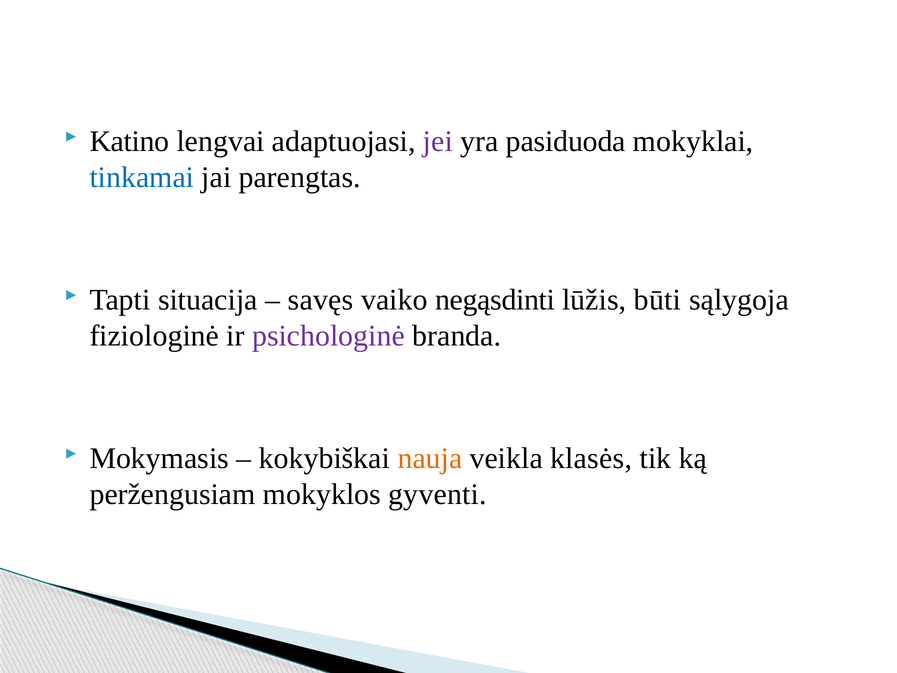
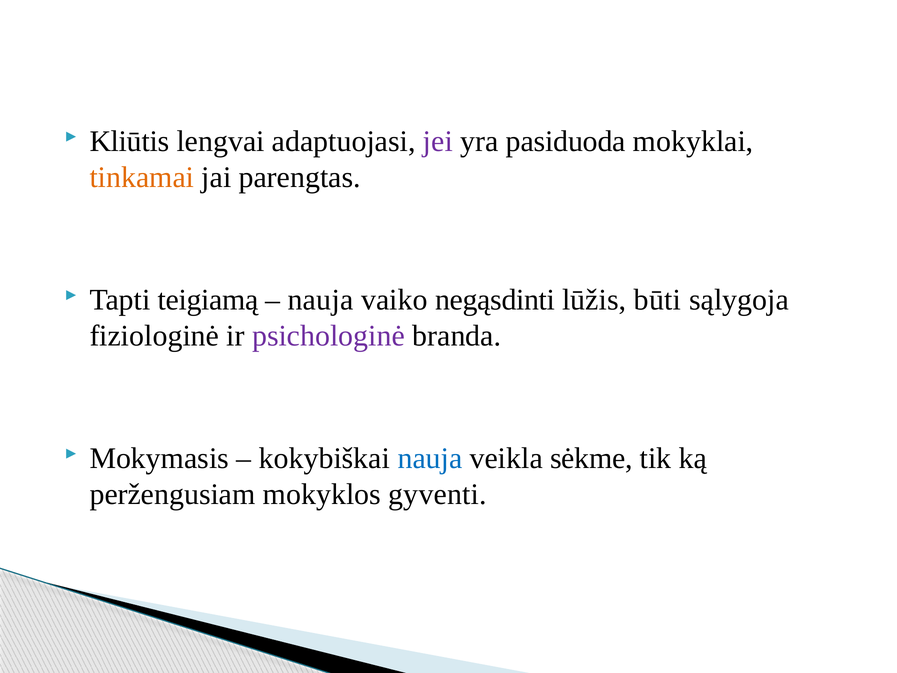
Katino: Katino -> Kliūtis (129, 141)
tinkamai colour: blue -> orange (142, 177)
situacija: situacija -> teigiamą (208, 300)
savęs: savęs -> nauja (321, 300)
nauja colour: orange -> blue (430, 458)
klasės: klasės -> sėkme (591, 458)
